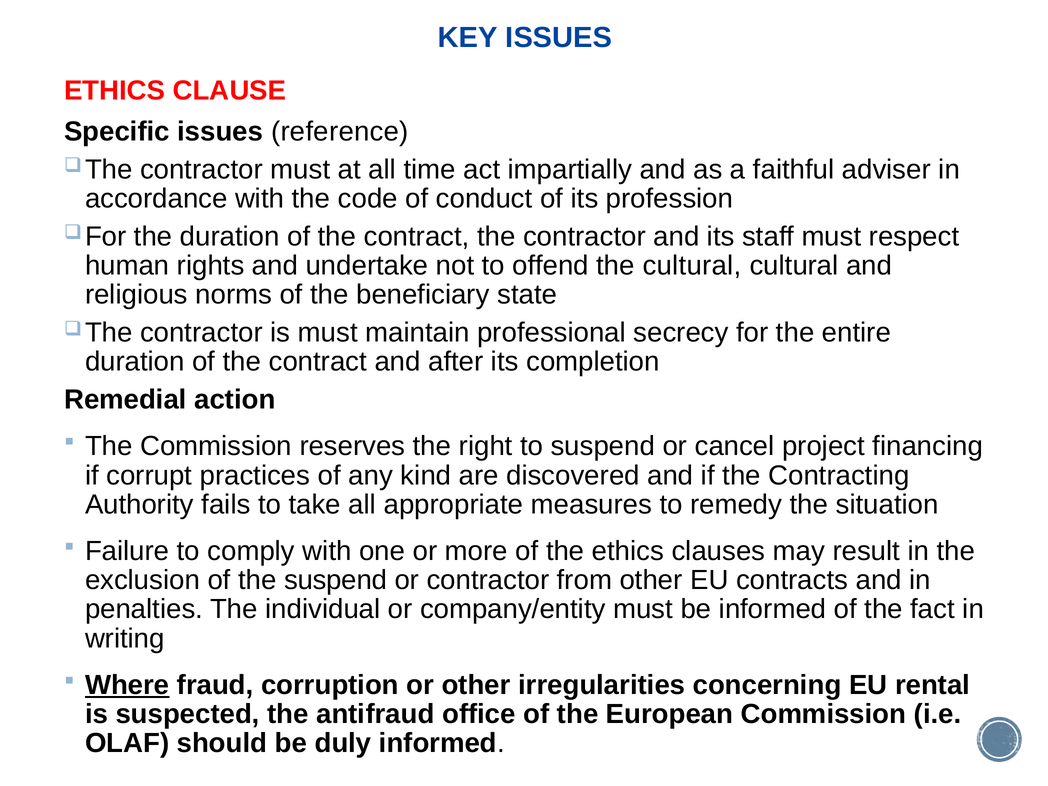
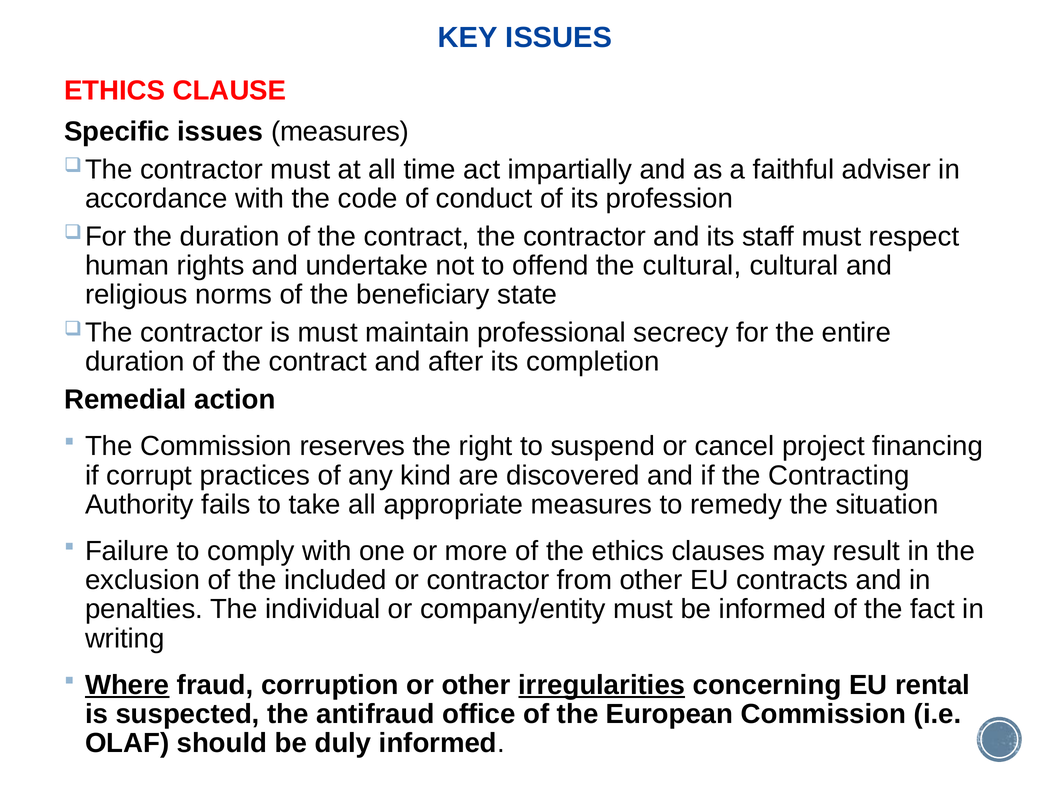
issues reference: reference -> measures (340, 132)
the suspend: suspend -> included (335, 580)
irregularities underline: none -> present (602, 685)
